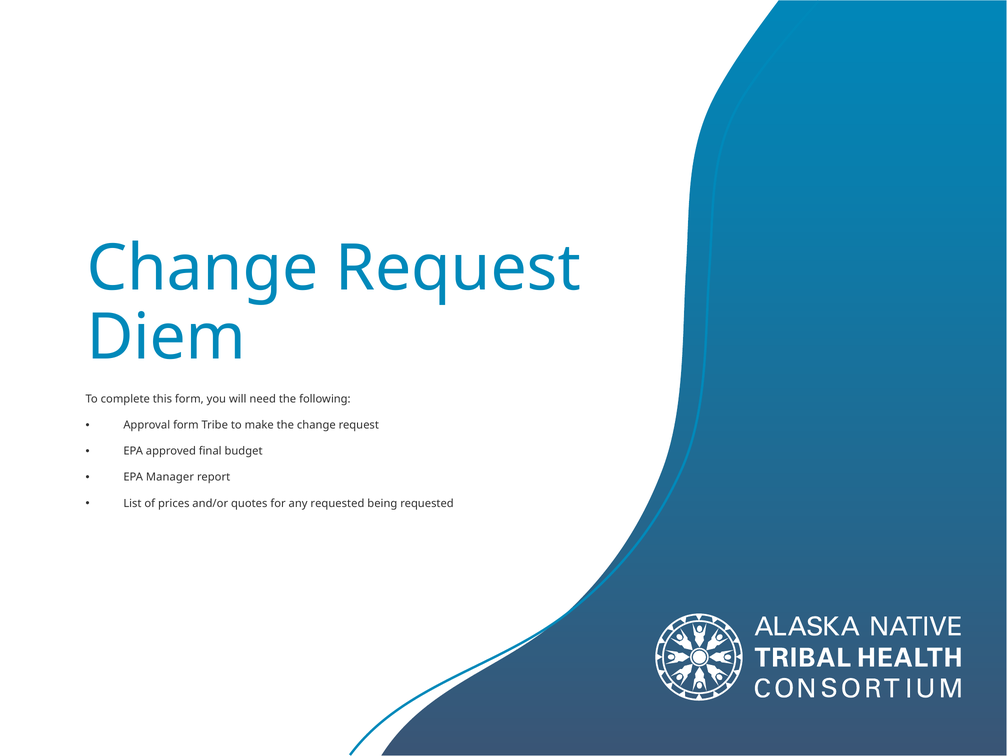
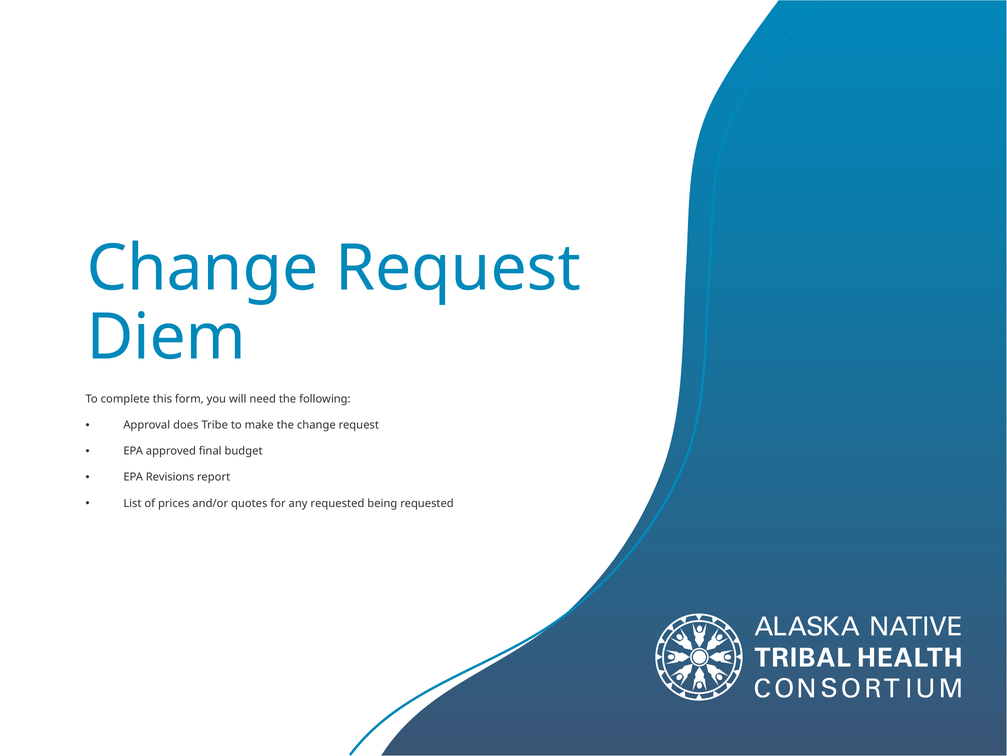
Approval form: form -> does (186, 425)
Manager: Manager -> Revisions (170, 477)
